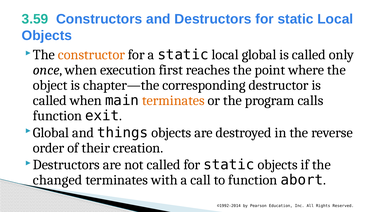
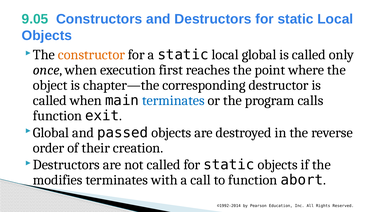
3.59: 3.59 -> 9.05 (35, 19)
terminates colour: orange -> blue (173, 101)
things: things -> passed (123, 133)
changed: changed -> modifies (58, 180)
